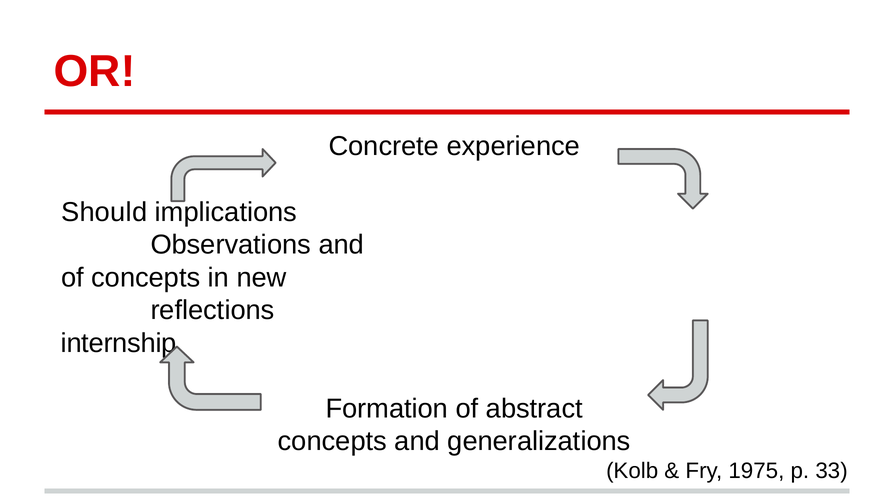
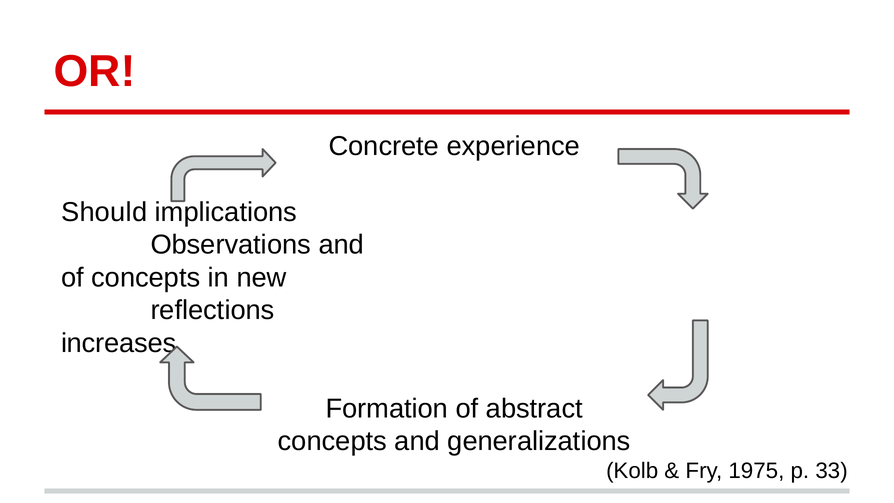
internship: internship -> increases (119, 343)
